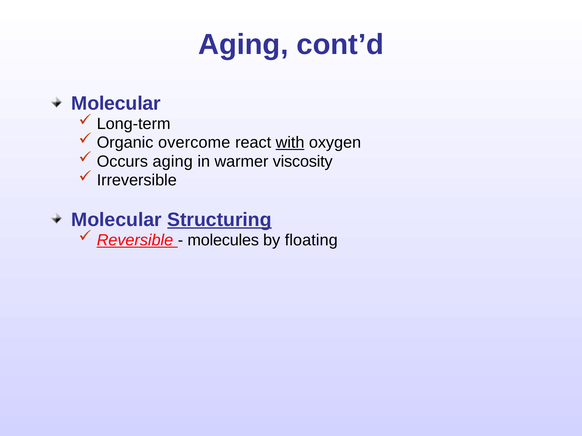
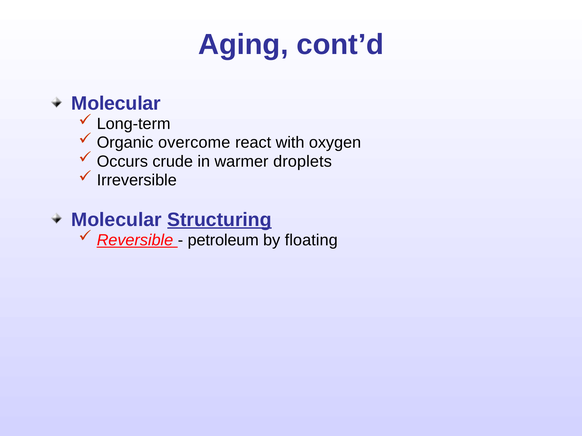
with underline: present -> none (290, 143)
Occurs aging: aging -> crude (173, 162)
viscosity: viscosity -> droplets (303, 162)
molecules: molecules -> petroleum (223, 240)
